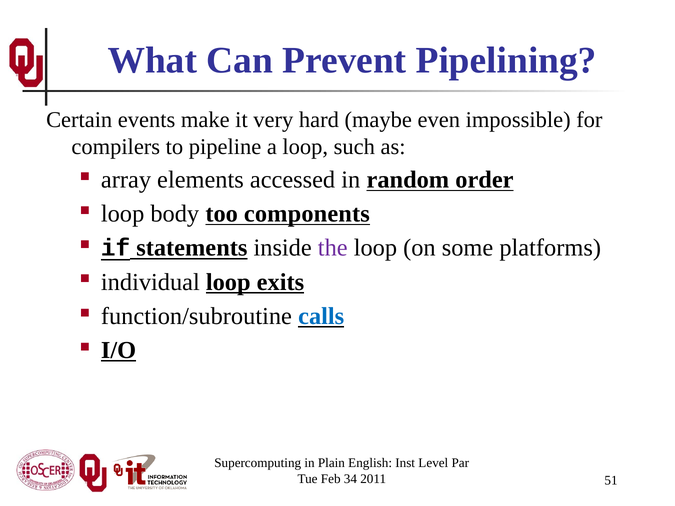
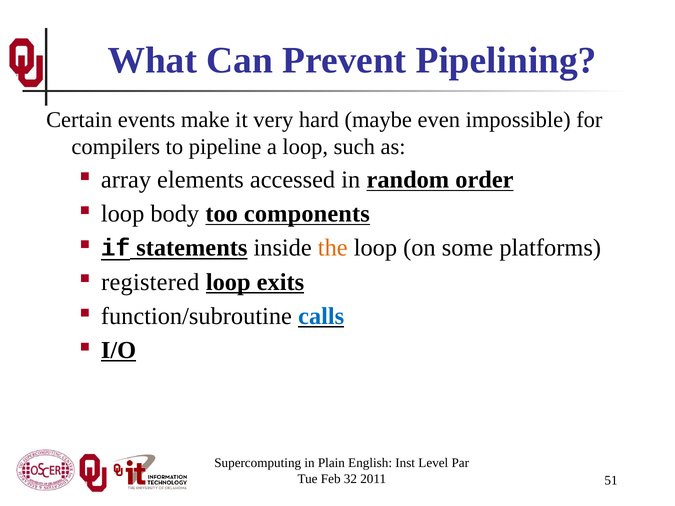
the colour: purple -> orange (333, 248)
individual: individual -> registered (150, 282)
34: 34 -> 32 (350, 479)
